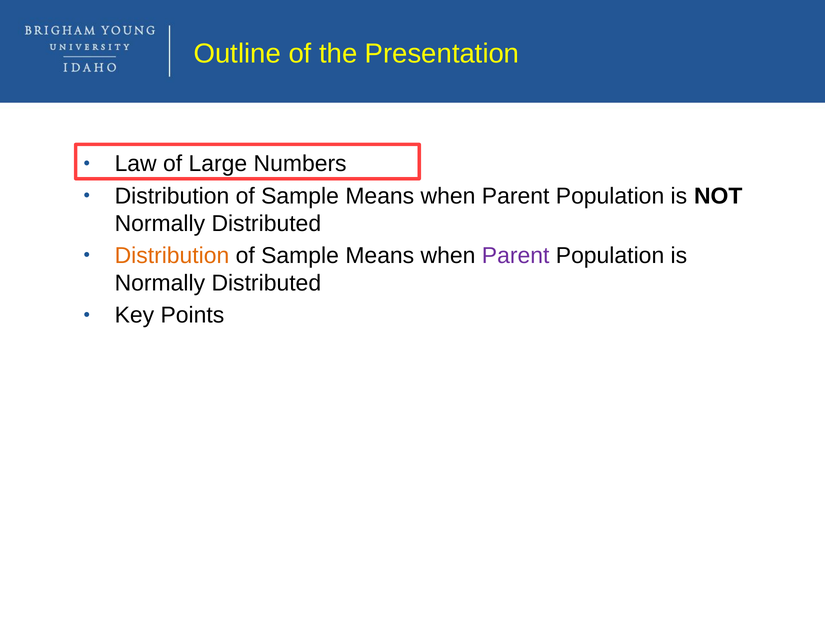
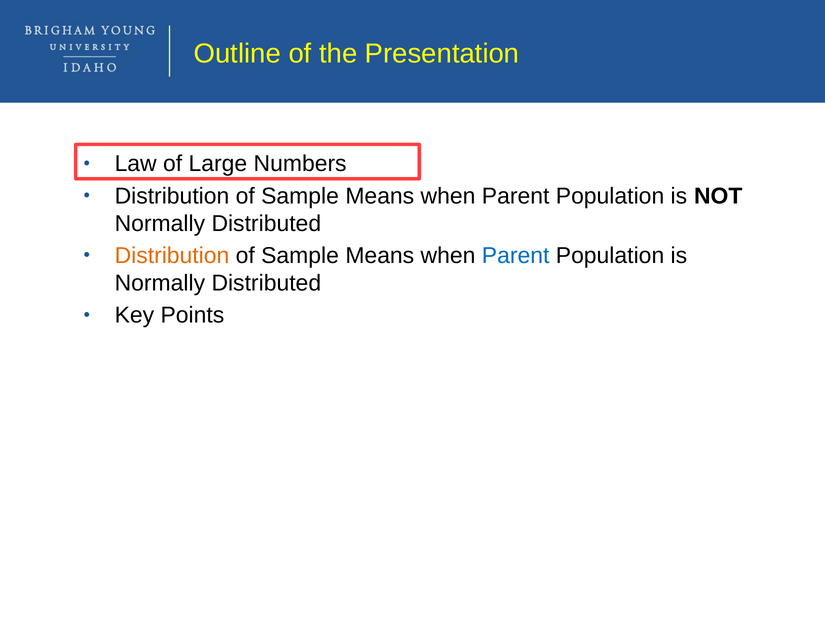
Parent colour: purple -> blue (516, 255)
